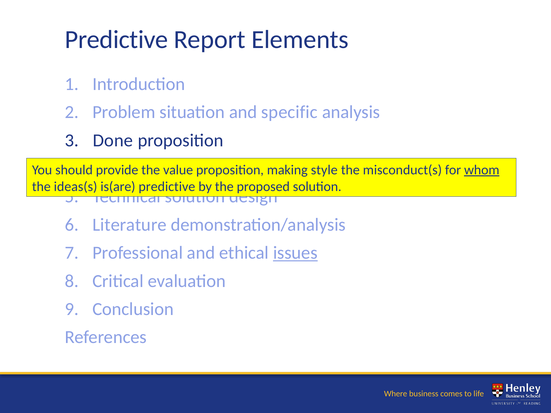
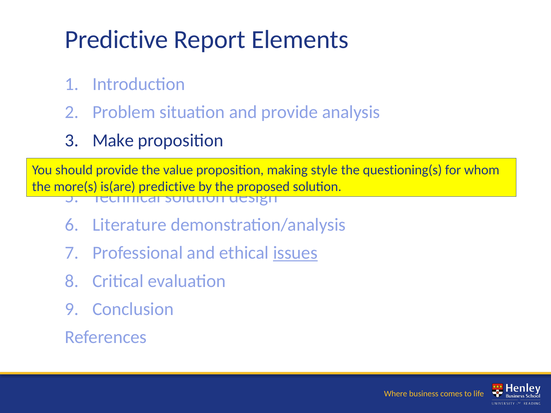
and specific: specific -> provide (290, 112)
Done: Done -> Make (113, 140)
misconduct(s: misconduct(s -> questioning(s (402, 170)
whom underline: present -> none (482, 170)
ideas(s: ideas(s -> more(s (76, 187)
